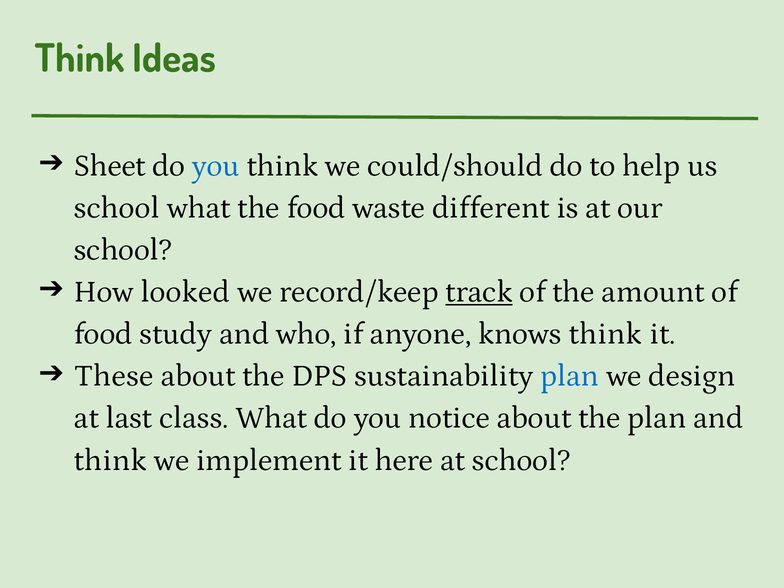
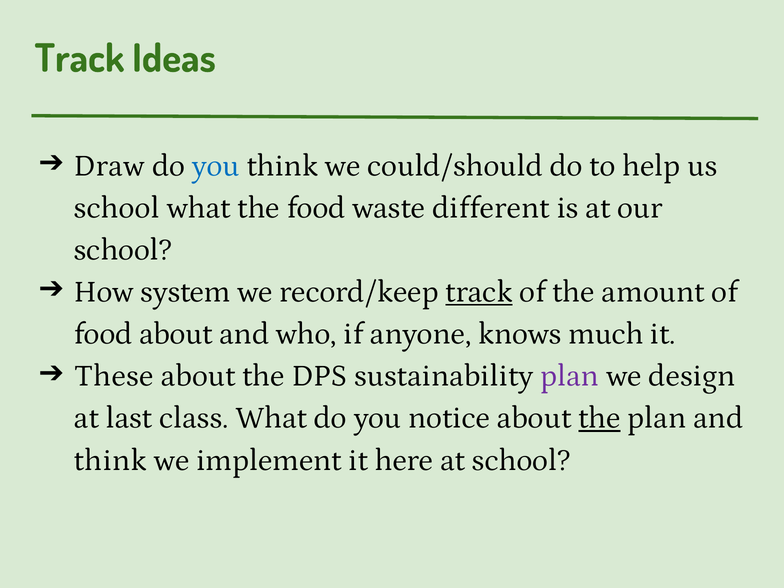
Think: Think -> Track (79, 59)
Sheet: Sheet -> Draw (109, 165)
looked: looked -> system (186, 292)
food study: study -> about (176, 334)
knows think: think -> much (606, 334)
plan colour: blue -> purple (570, 376)
the underline: none -> present (599, 418)
